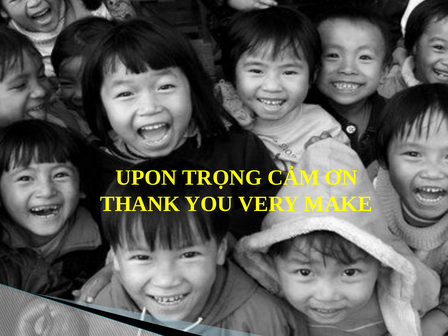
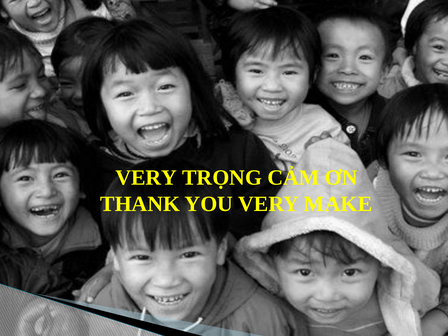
UPON: UPON -> VERY (146, 178)
